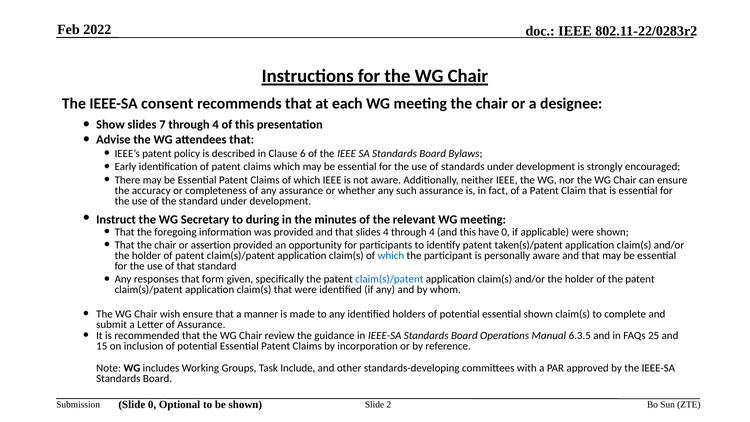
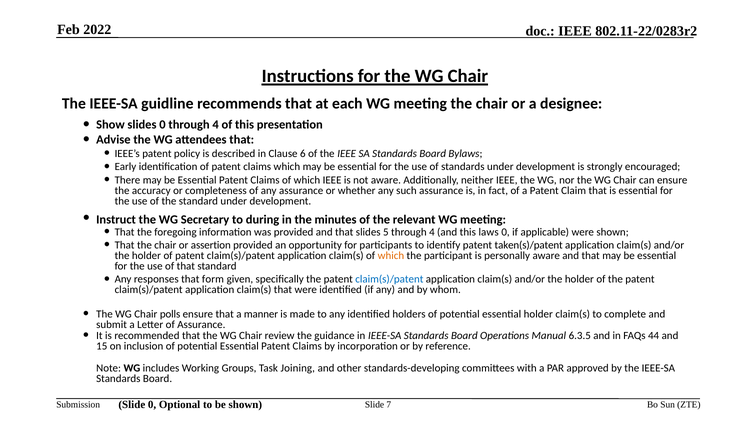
consent: consent -> guidline (167, 103)
slides 7: 7 -> 0 (162, 125)
slides 4: 4 -> 5 (386, 232)
have: have -> laws (489, 232)
which colour: blue -> orange (391, 256)
wish: wish -> polls (170, 314)
essential shown: shown -> holder (538, 314)
25: 25 -> 44 (654, 336)
Include: Include -> Joining (298, 368)
2: 2 -> 7 (389, 405)
